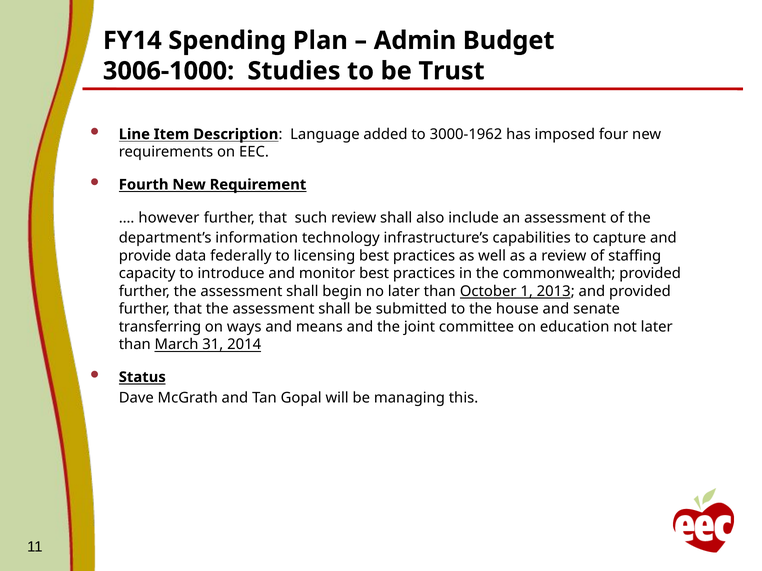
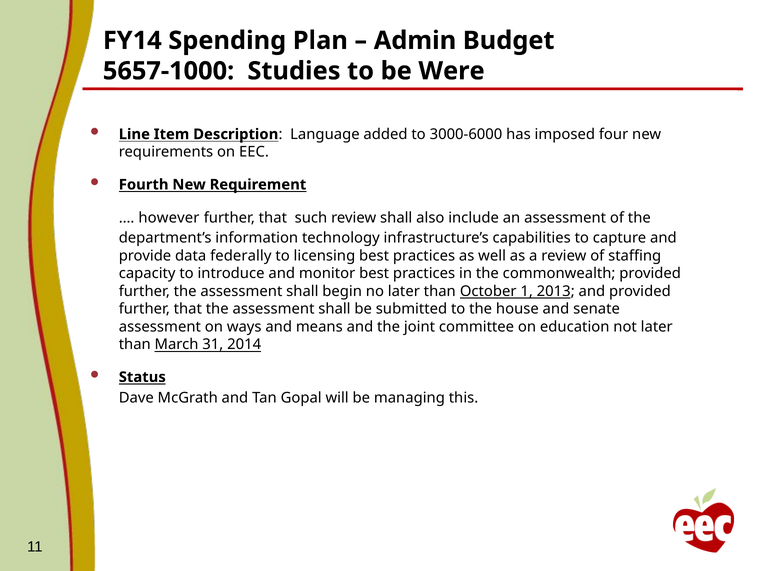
3006-1000: 3006-1000 -> 5657-1000 (169, 71)
Trust: Trust -> Were (452, 71)
3000-1962: 3000-1962 -> 3000-6000 (466, 134)
transferring: transferring -> assessment (160, 327)
